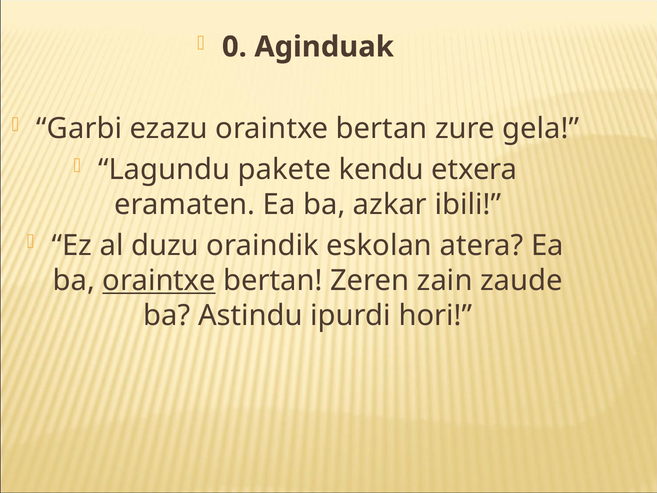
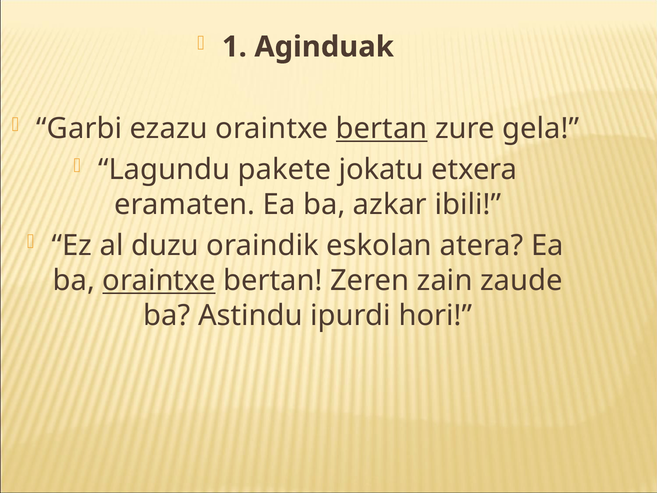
0: 0 -> 1 (234, 47)
bertan underline: none -> present (382, 129)
kendu: kendu -> jokatu (381, 169)
